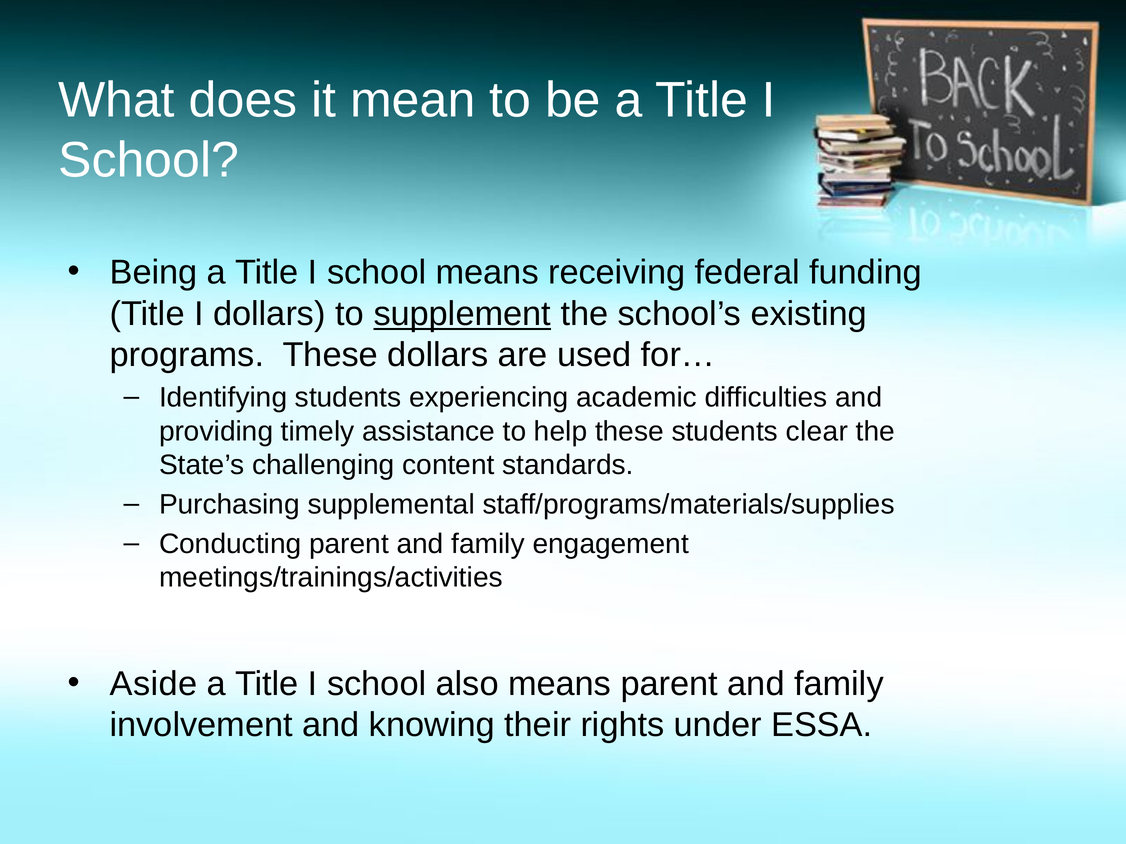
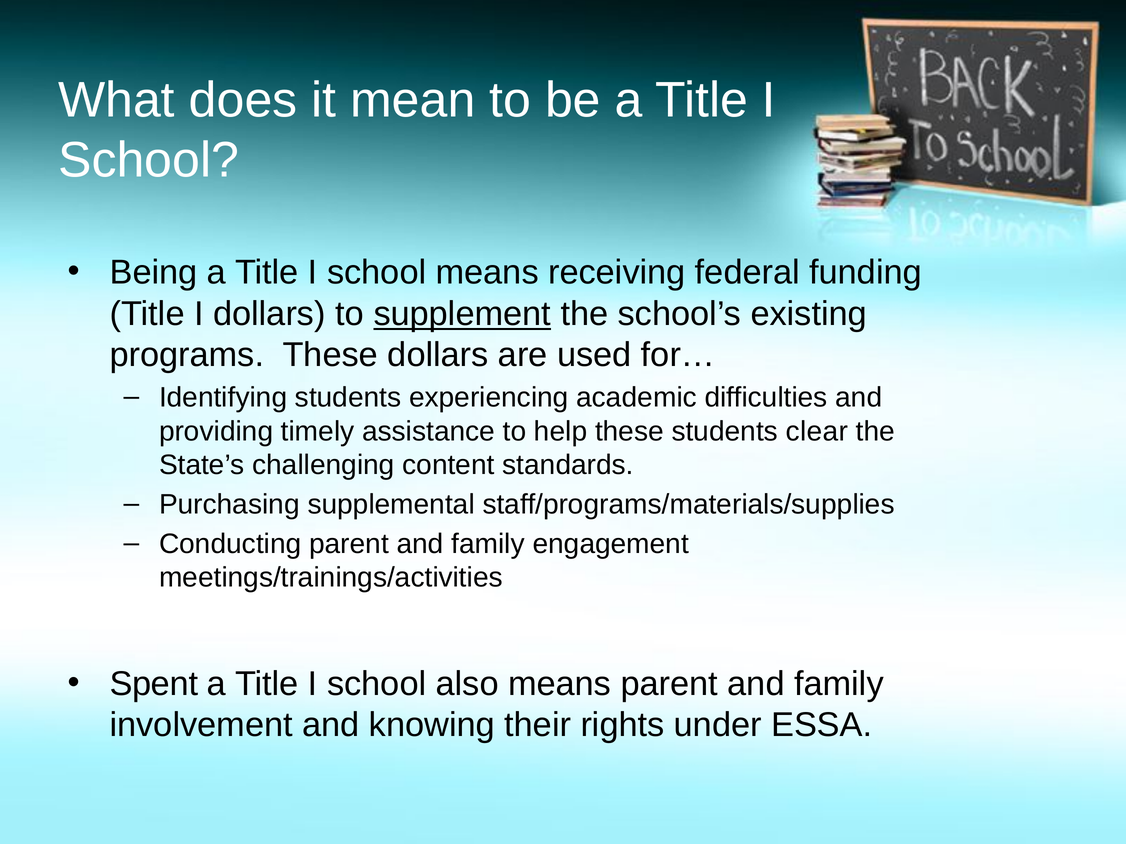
Aside: Aside -> Spent (154, 684)
